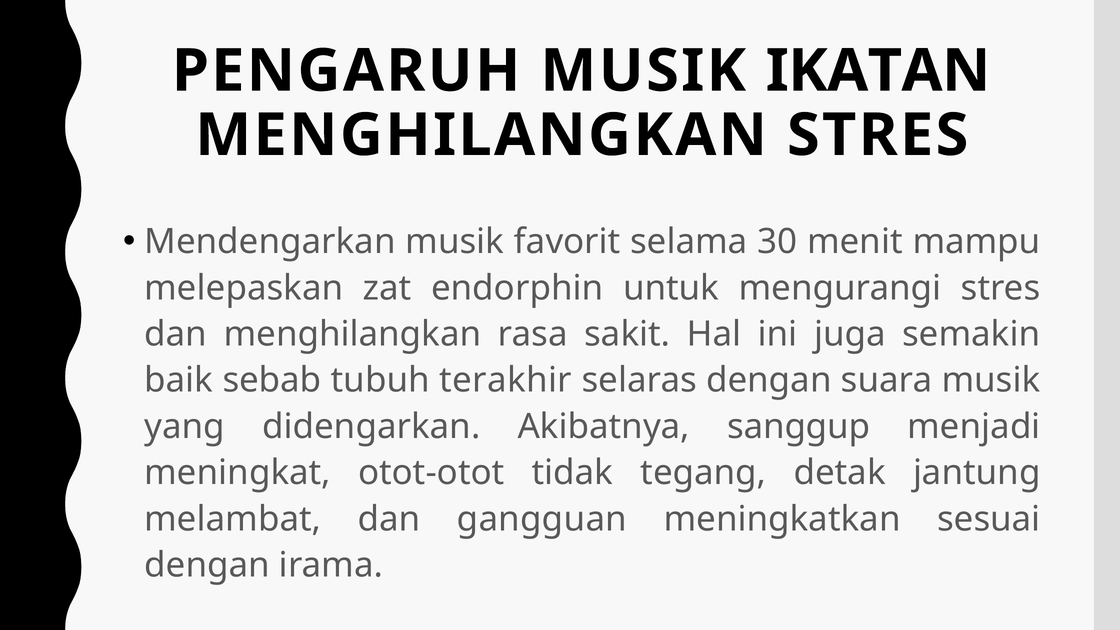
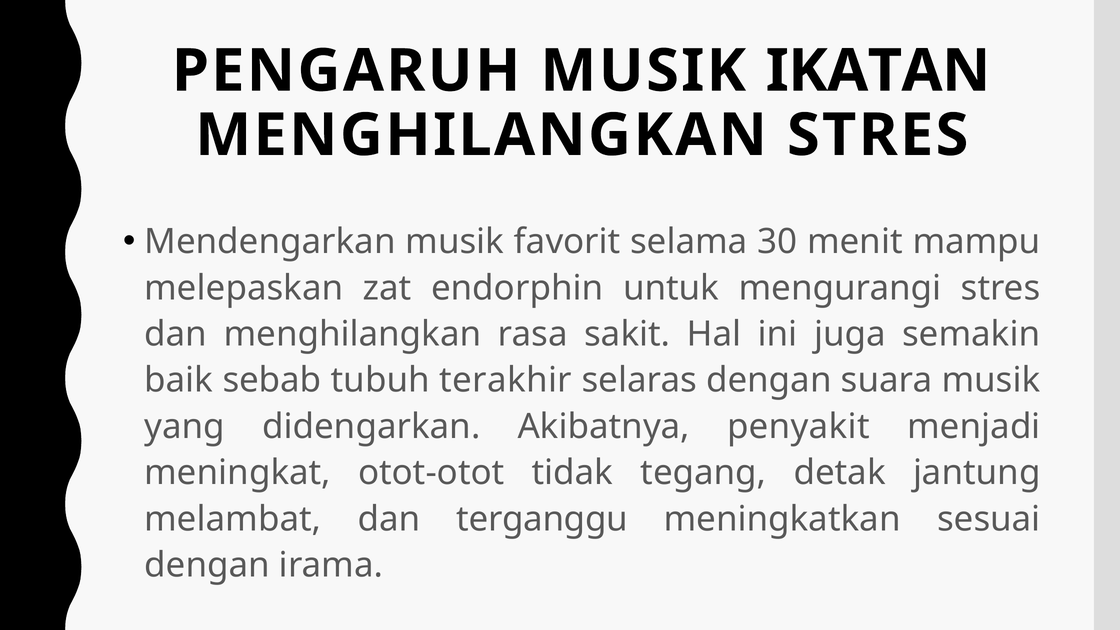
sanggup: sanggup -> penyakit (798, 427)
gangguan: gangguan -> terganggu (542, 519)
